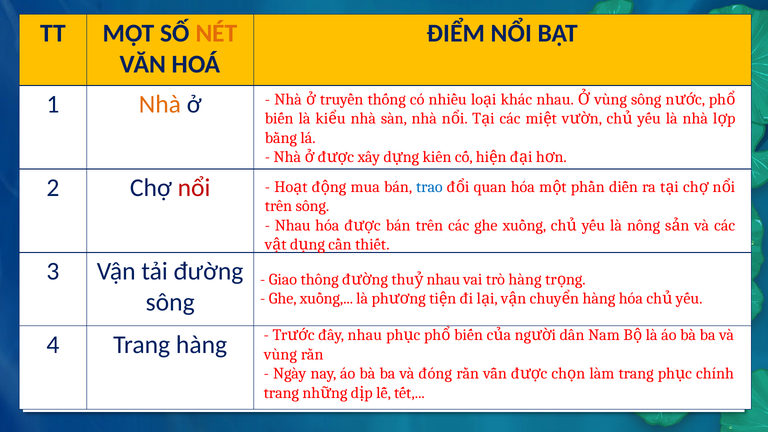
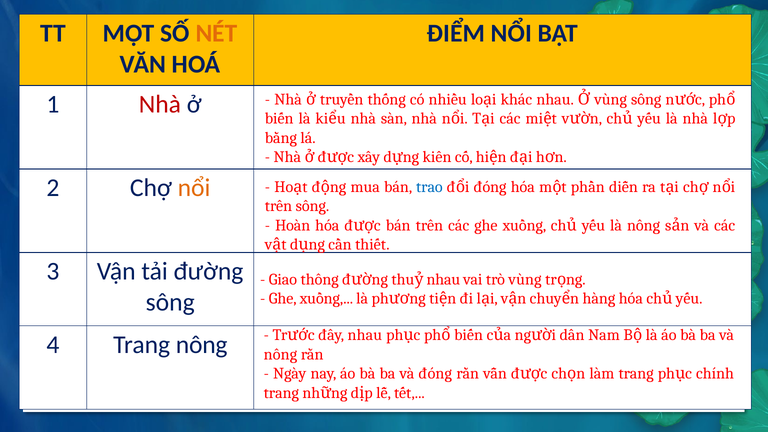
Nhà colour: orange -> red (160, 104)
nổi colour: red -> orange (194, 188)
quan: quan -> đóng (490, 187)
Nhau: Nhau -> Hoàn (293, 225)
trò hàng: hàng -> vùng (525, 279)
Trang hàng: hàng -> nông (202, 345)
vùng: vùng -> nông (280, 354)
